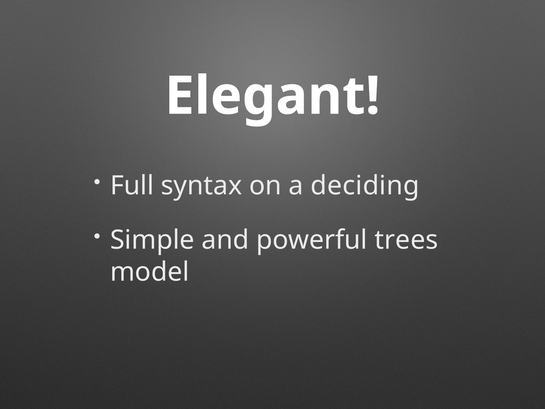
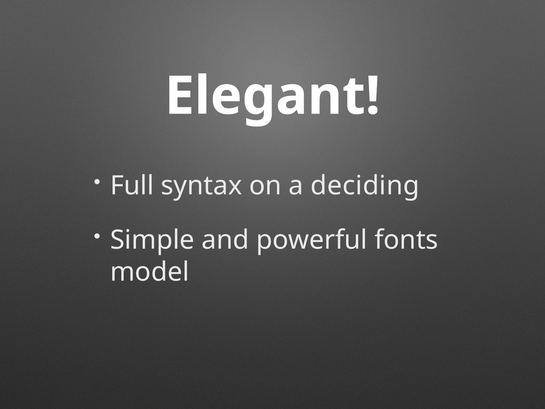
trees: trees -> fonts (406, 240)
